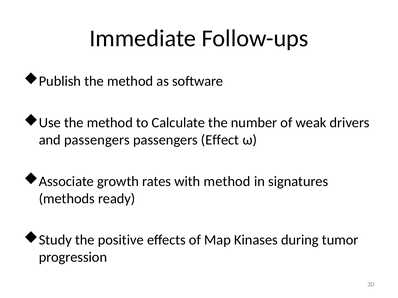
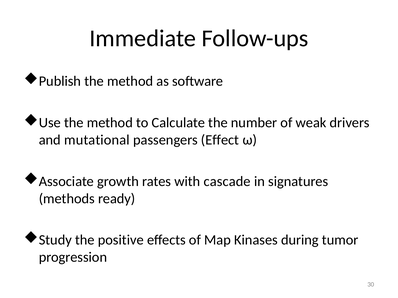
and passengers: passengers -> mutational (97, 140)
with method: method -> cascade (227, 182)
